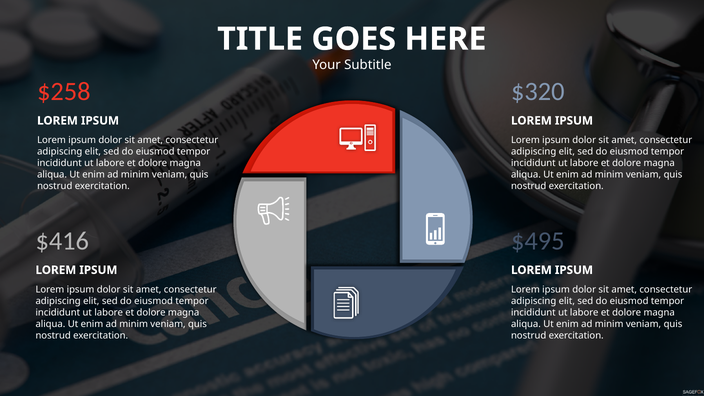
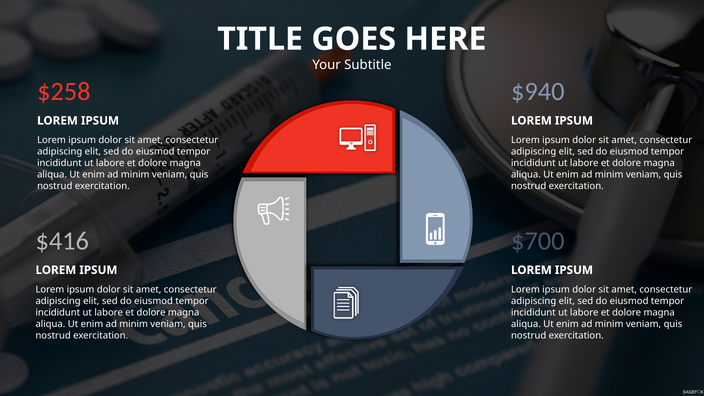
$320: $320 -> $940 (538, 92)
$495: $495 -> $700 (538, 241)
